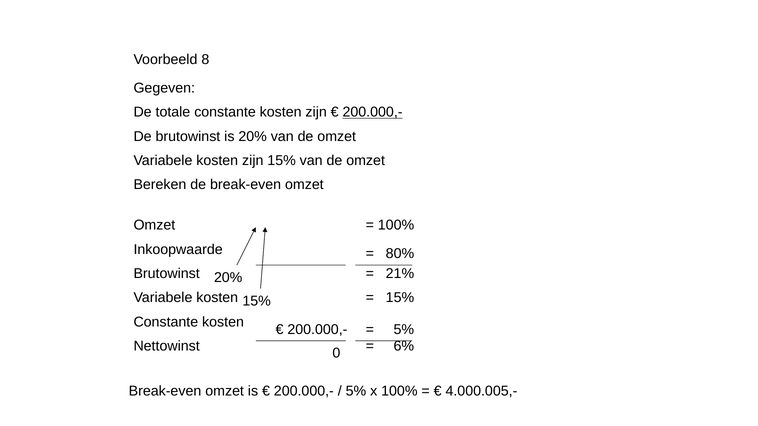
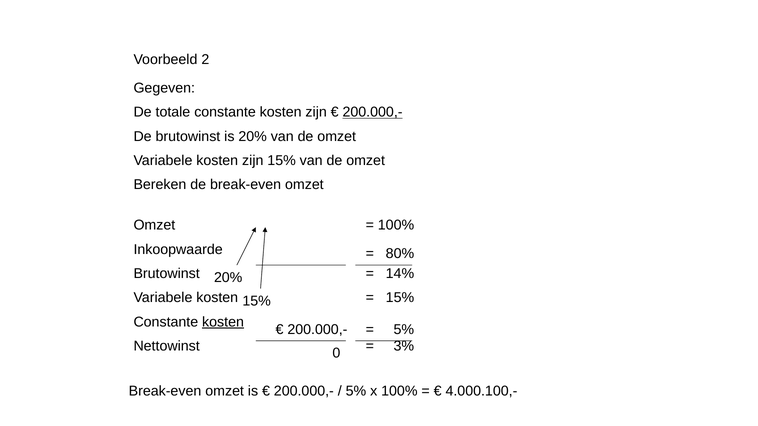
8: 8 -> 2 (205, 60)
21%: 21% -> 14% (400, 274)
kosten underline: none -> present (223, 322)
6%: 6% -> 3% (404, 346)
4.000.005,-: 4.000.005,- -> 4.000.100,- (481, 391)
